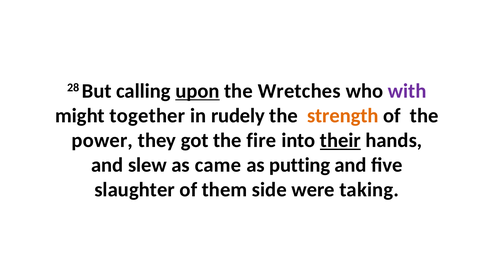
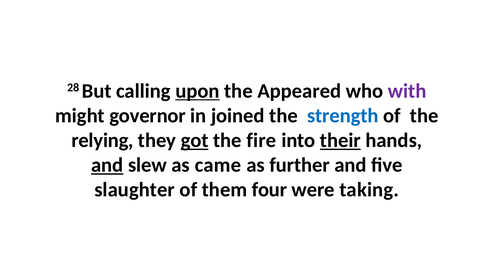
Wretches: Wretches -> Appeared (299, 91)
together: together -> governor (148, 116)
rudely: rudely -> joined (238, 116)
strength colour: orange -> blue (343, 116)
power: power -> relying (102, 140)
got underline: none -> present (195, 140)
and underline: none -> present (107, 165)
putting: putting -> further (300, 165)
side: side -> four (269, 190)
